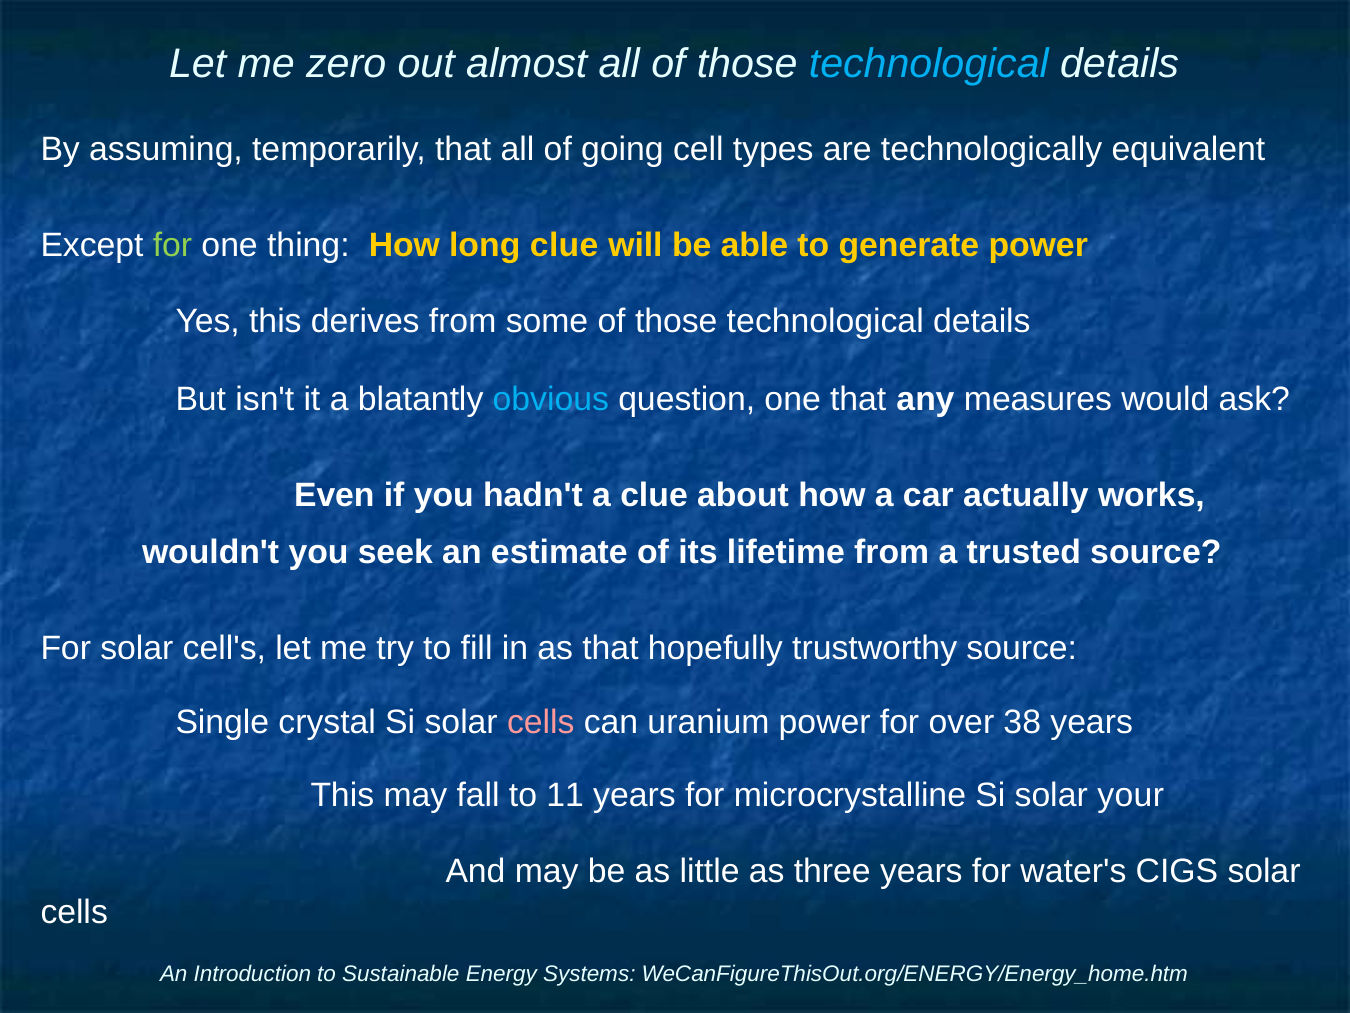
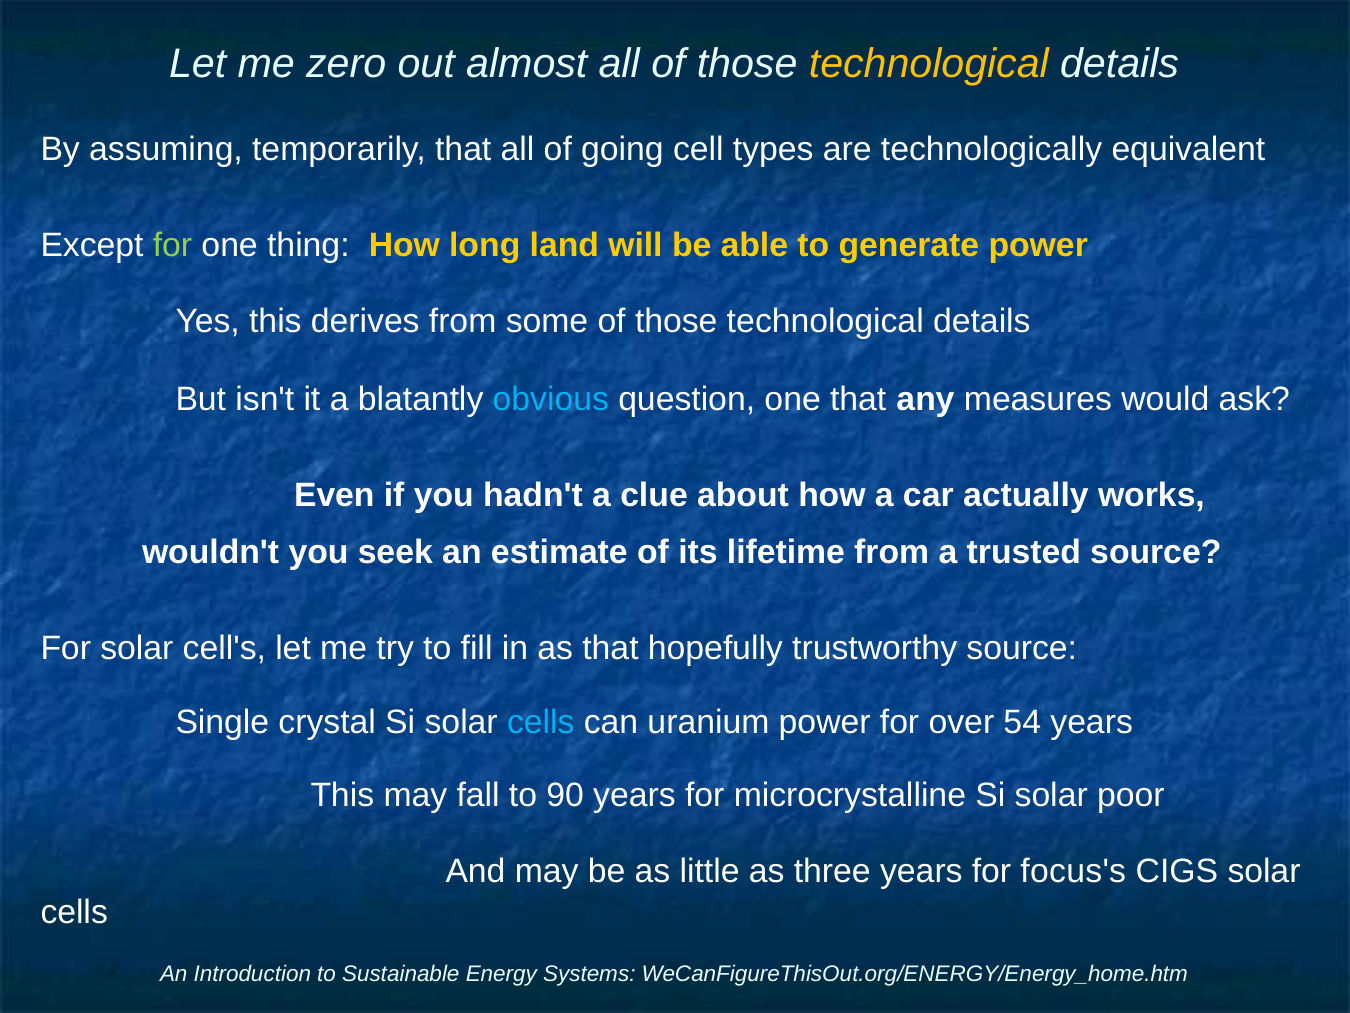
technological colour: light blue -> yellow (929, 64)
long clue: clue -> land (564, 245)
cells colour: pink -> light blue (541, 722)
38: 38 -> 54 (1022, 722)
11: 11 -> 90 (565, 795)
your: your -> poor (1131, 795)
water's: water's -> focus's (1073, 871)
